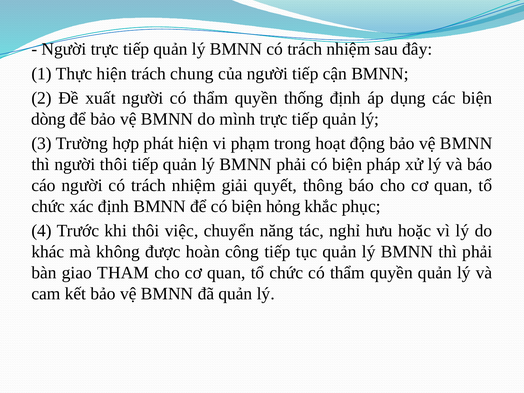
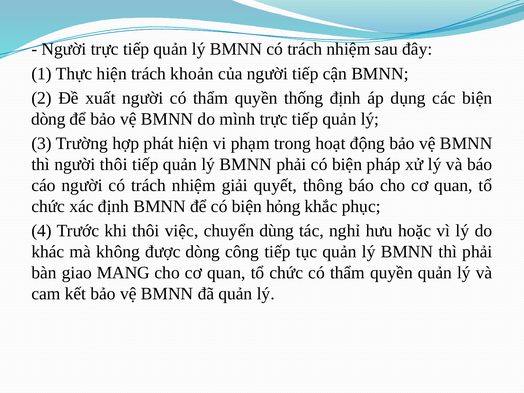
chung: chung -> khoản (192, 74)
năng: năng -> dùng (277, 231)
được hoàn: hoàn -> dòng (203, 252)
THAM: THAM -> MANG (123, 273)
